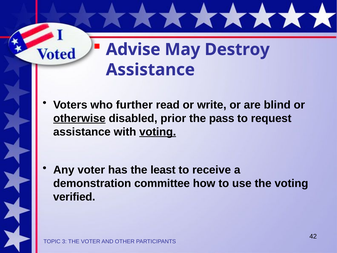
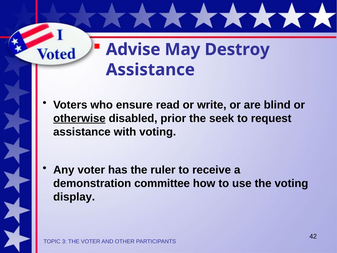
further: further -> ensure (134, 105)
pass: pass -> seek (222, 118)
voting underline: present -> none (158, 132)
least: least -> ruler (163, 170)
verified: verified -> display (74, 197)
